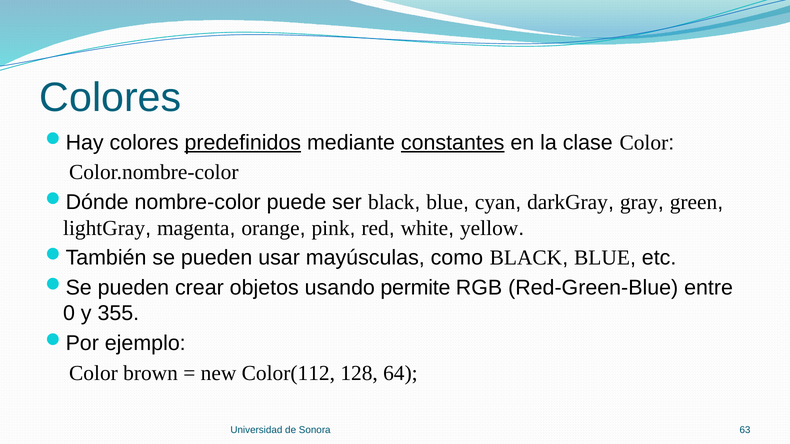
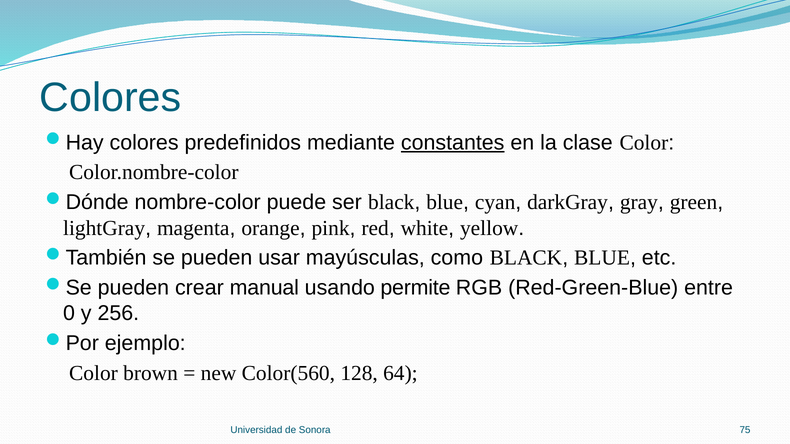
predefinidos underline: present -> none (243, 143)
objetos: objetos -> manual (264, 288)
355: 355 -> 256 (118, 314)
Color(112: Color(112 -> Color(560 (288, 374)
63: 63 -> 75 (745, 430)
